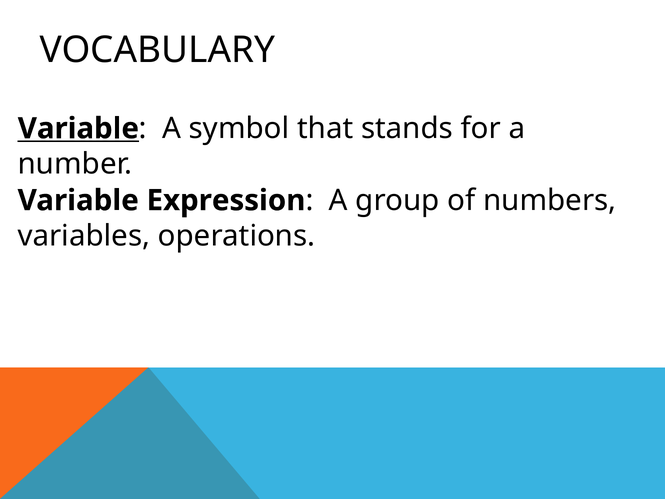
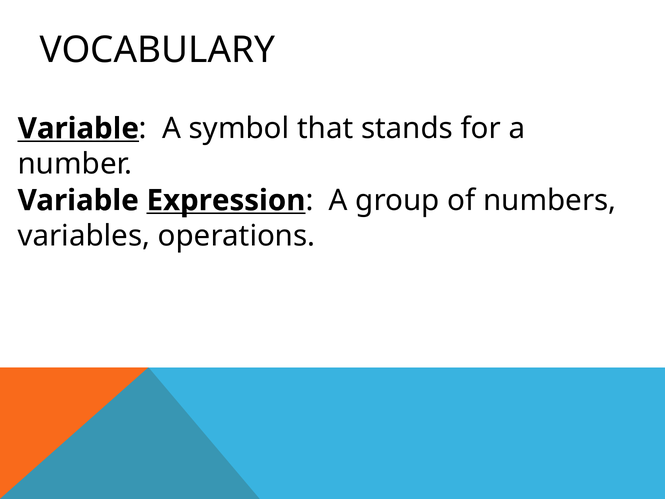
Expression underline: none -> present (226, 200)
